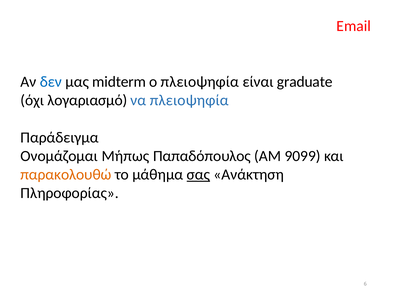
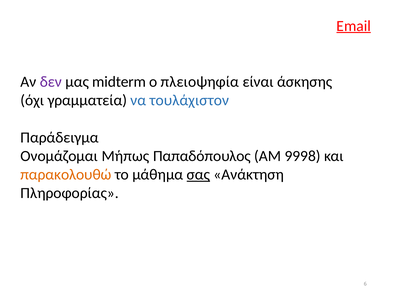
Email underline: none -> present (354, 26)
δεν colour: blue -> purple (51, 82)
graduate: graduate -> άσκησης (305, 82)
λογαριασμό: λογαριασμό -> γραμματεία (87, 101)
να πλειοψηφία: πλειοψηφία -> τουλάχιστον (189, 101)
9099: 9099 -> 9998 (303, 156)
